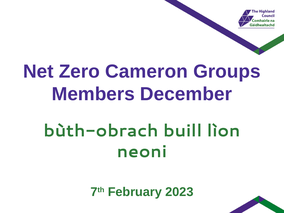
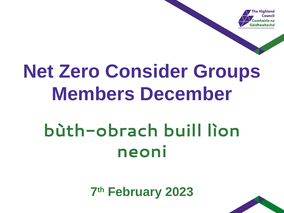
Cameron: Cameron -> Consider (146, 71)
